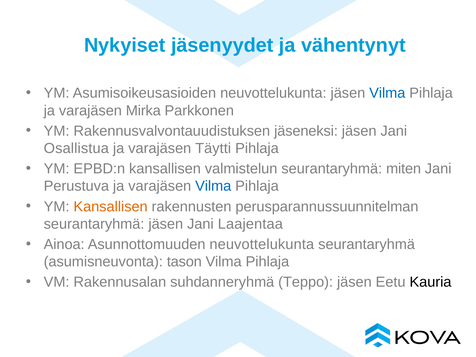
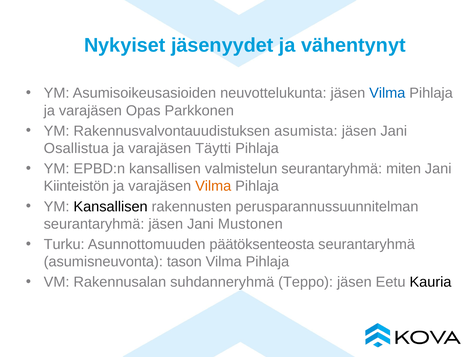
Mirka: Mirka -> Opas (143, 111)
jäseneksi: jäseneksi -> asumista (306, 131)
Perustuva: Perustuva -> Kiinteistön (76, 186)
Vilma colour: blue -> orange (213, 186)
Kansallisen colour: orange -> black (111, 207)
Laajentaa: Laajentaa -> Mustonen (250, 224)
Ainoa: Ainoa -> Turku (64, 244)
Asunnottomuuden neuvottelukunta: neuvottelukunta -> päätöksenteosta (262, 244)
